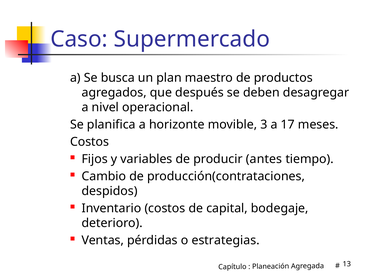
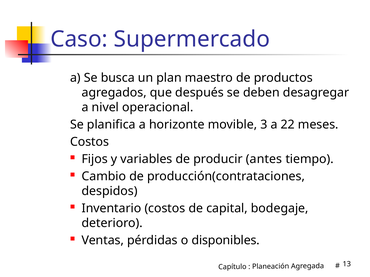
17: 17 -> 22 (288, 125)
estrategias: estrategias -> disponibles (226, 241)
